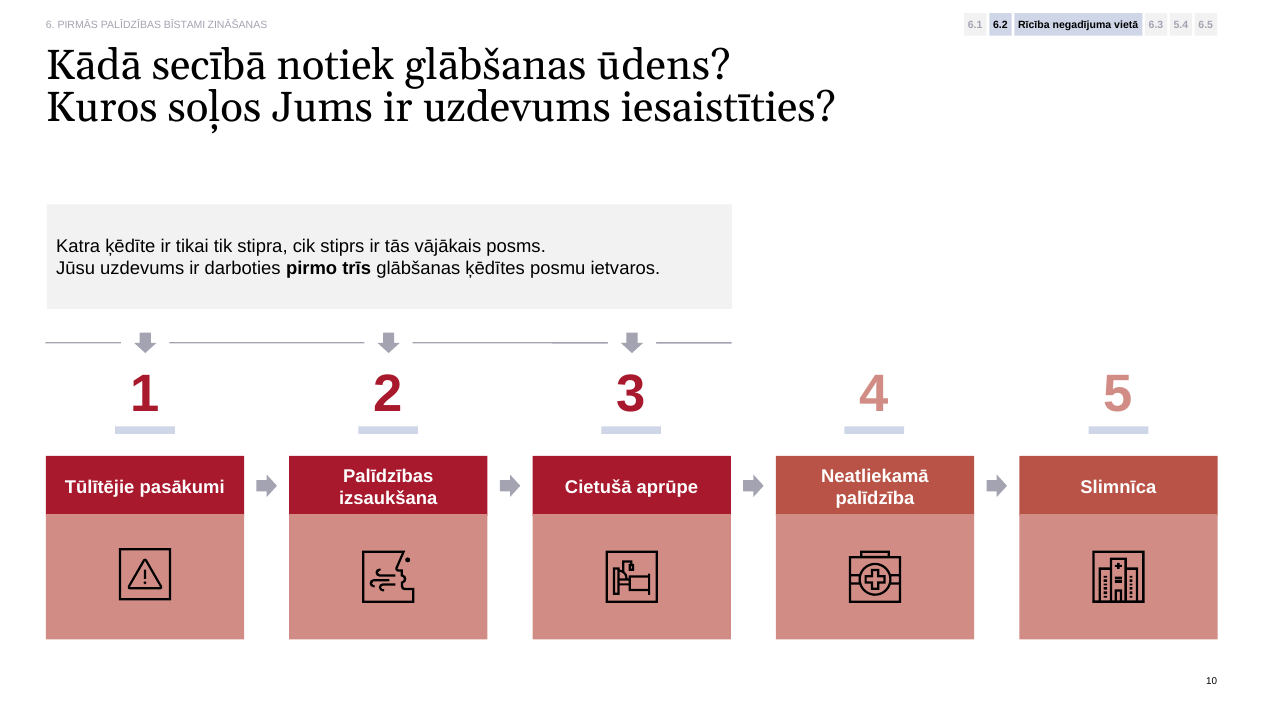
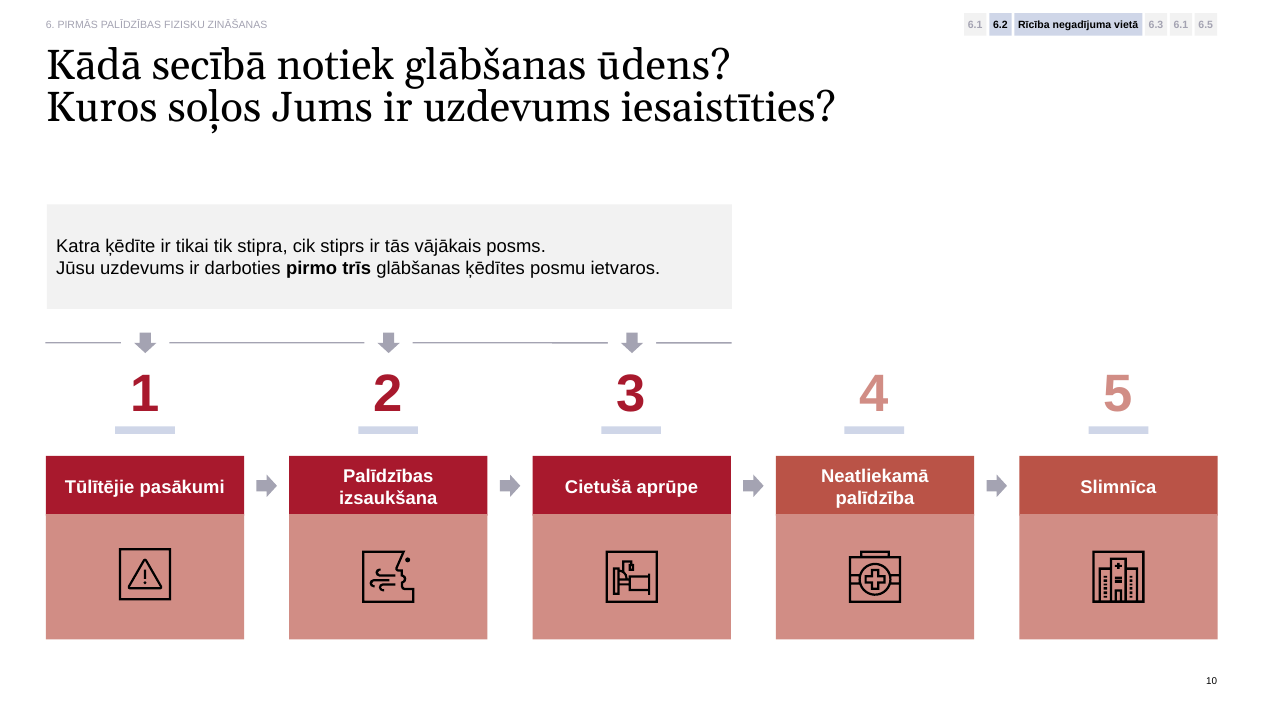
BĪSTAMI: BĪSTAMI -> FIZISKU (185, 25)
6.3 5.4: 5.4 -> 6.1 (1181, 25)
